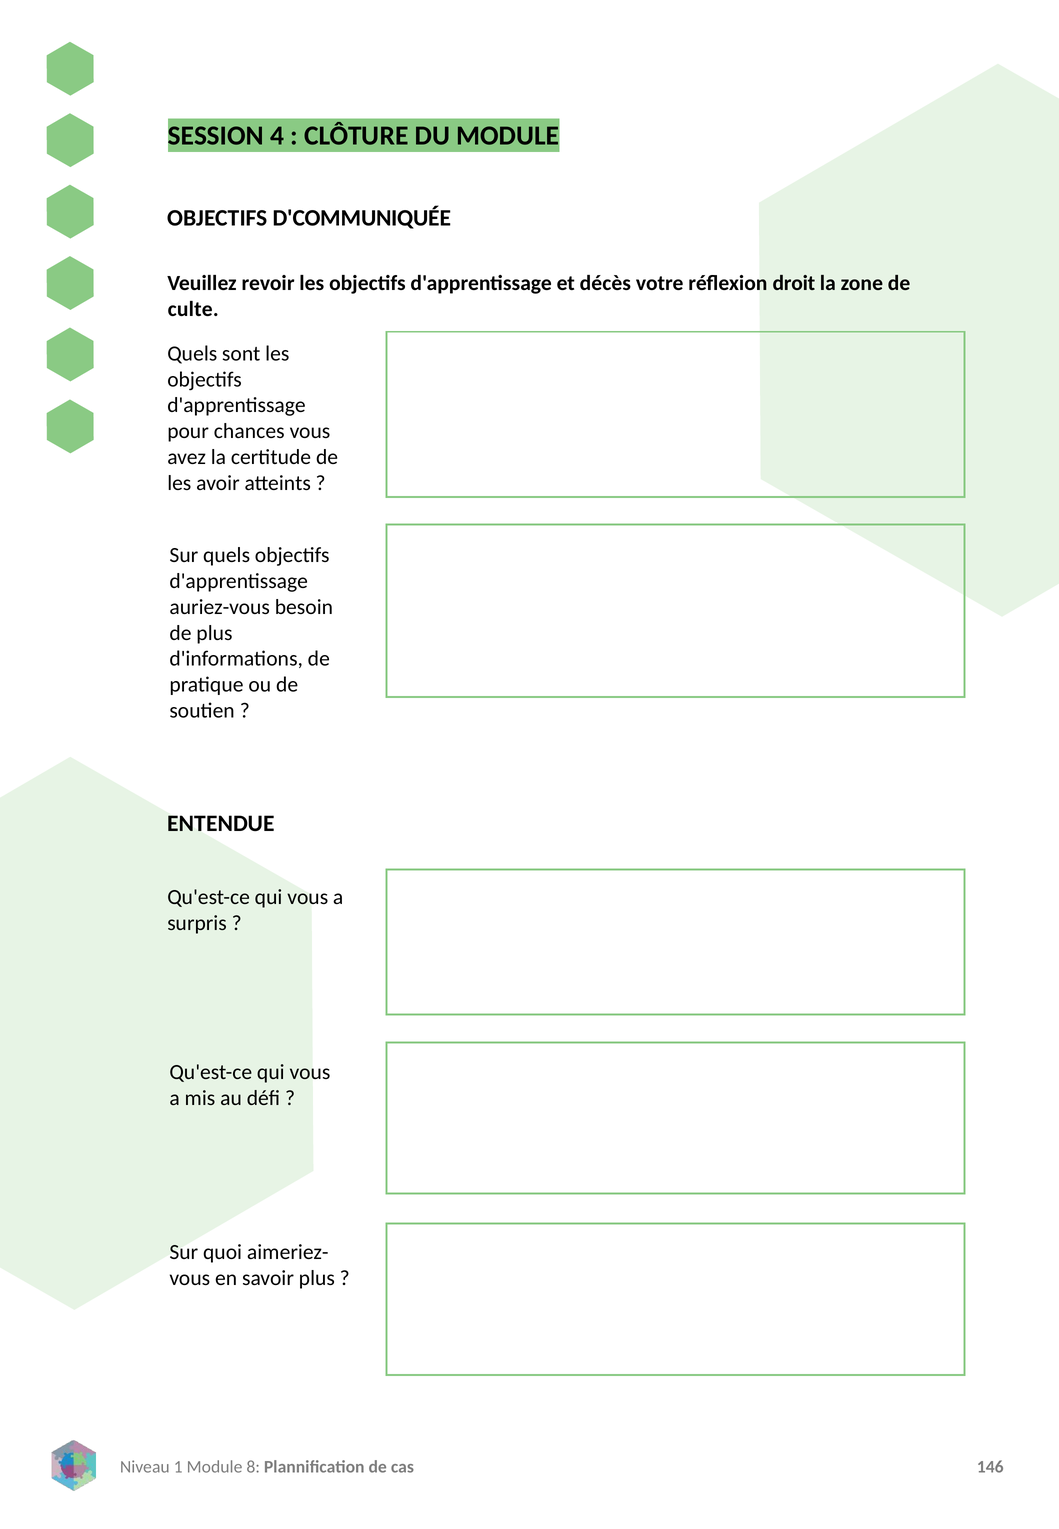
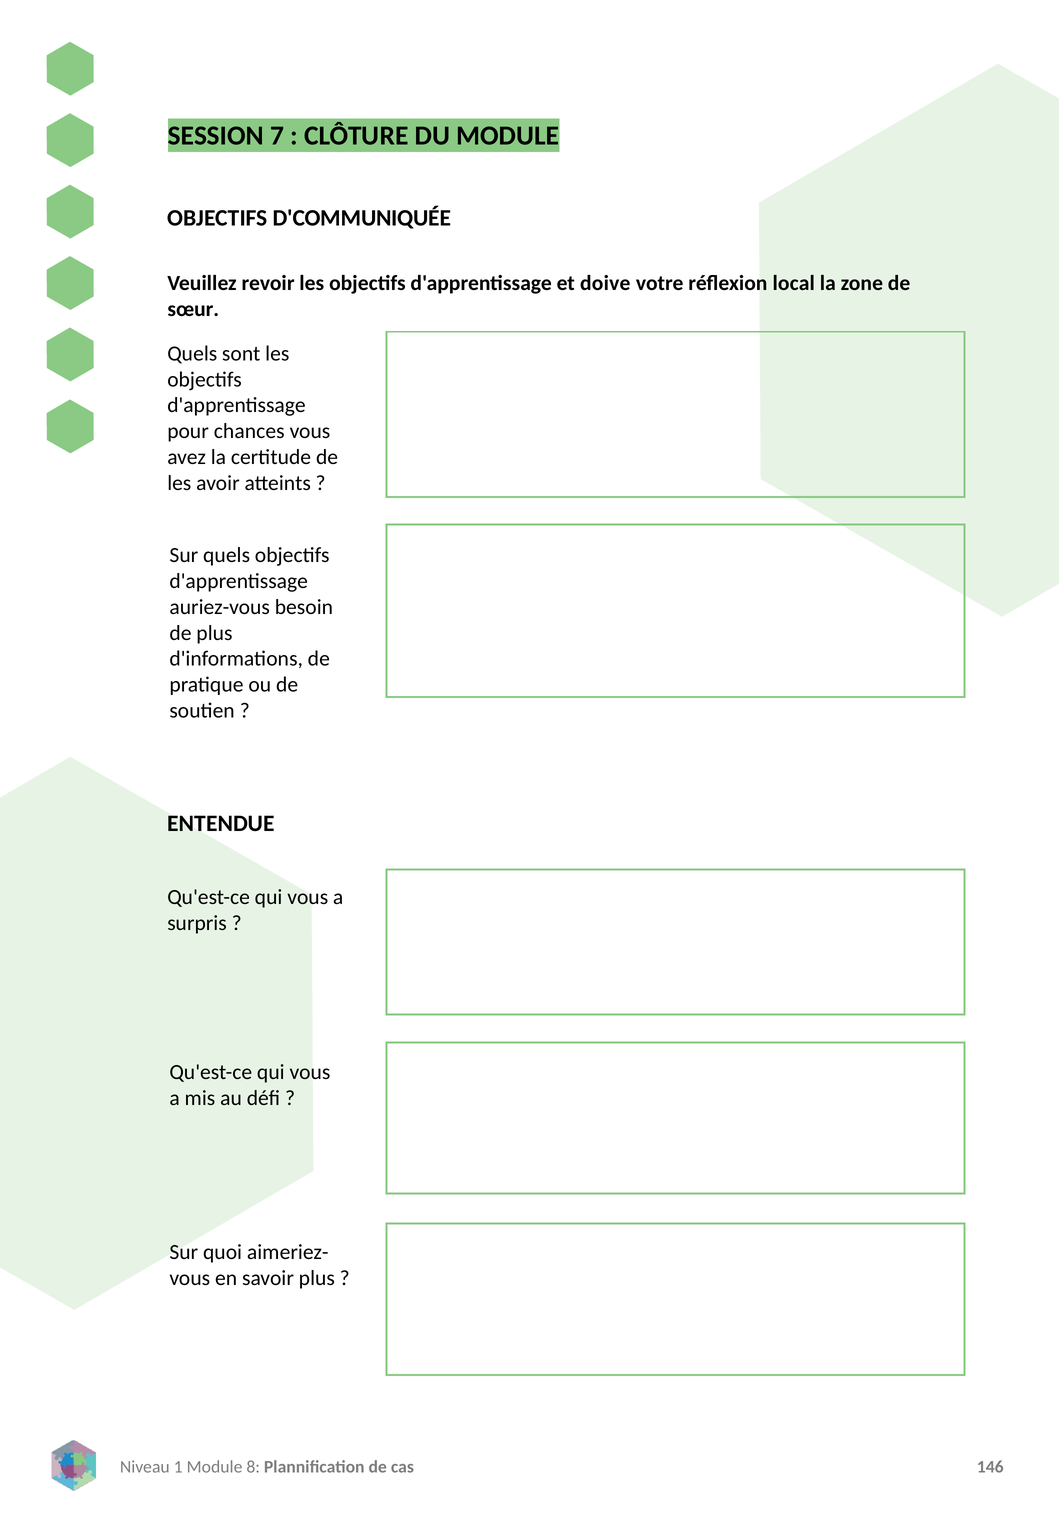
4: 4 -> 7 (277, 136)
décès: décès -> doive (605, 283)
droit: droit -> local (794, 283)
culte: culte -> sœur (193, 309)
